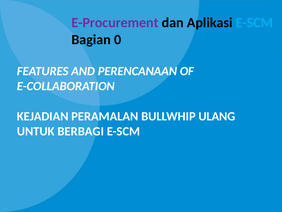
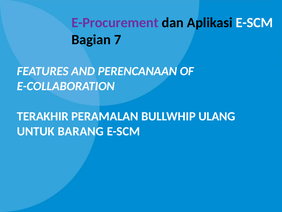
E-SCM colour: light blue -> white (254, 23)
0: 0 -> 7 (118, 39)
KEJADIAN: KEJADIAN -> TERAKHIR (43, 116)
BERBAGI: BERBAGI -> BARANG (81, 131)
